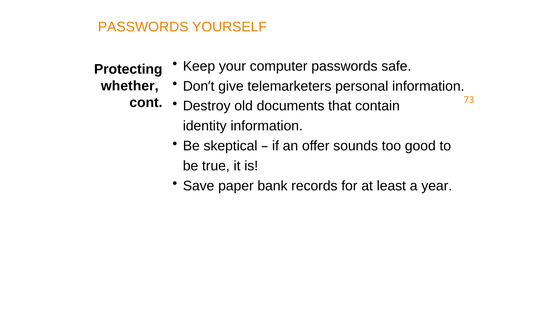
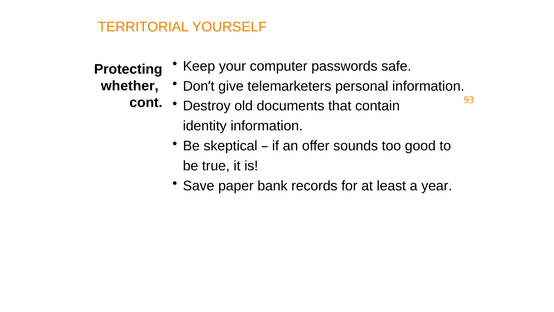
PASSWORDS: PASSWORDS -> TERRITORIAL (143, 27)
73: 73 -> 93 (469, 100)
